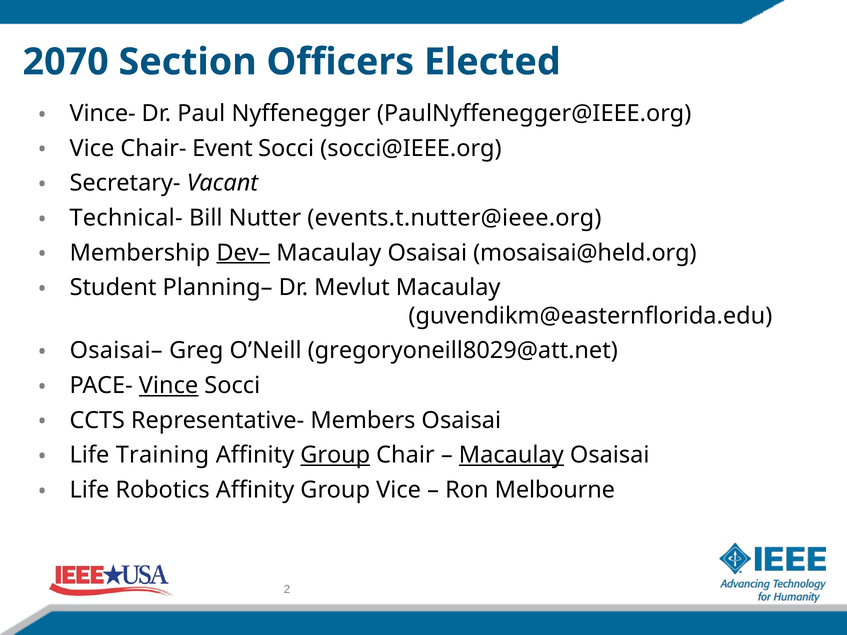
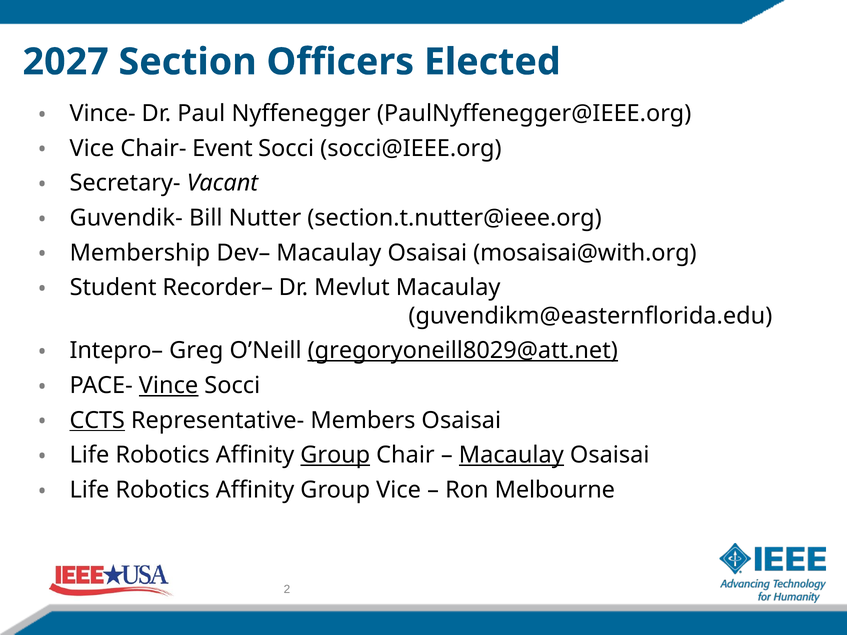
2070: 2070 -> 2027 (66, 62)
Technical-: Technical- -> Guvendik- (126, 218)
events.t.nutter@ieee.org: events.t.nutter@ieee.org -> section.t.nutter@ieee.org (455, 218)
Dev– underline: present -> none (243, 253)
mosaisai@held.org: mosaisai@held.org -> mosaisai@with.org (585, 253)
Planning–: Planning– -> Recorder– (218, 288)
Osaisai–: Osaisai– -> Intepro– (116, 351)
gregoryoneill8029@att.net underline: none -> present (463, 351)
CCTS underline: none -> present (97, 421)
Training: Training -> Robotics (163, 455)
